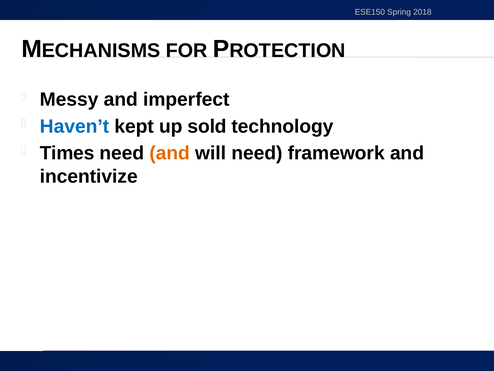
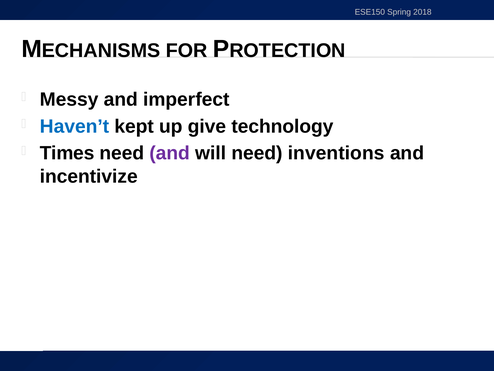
sold: sold -> give (207, 126)
and colour: orange -> purple (170, 153)
framework: framework -> inventions (336, 153)
